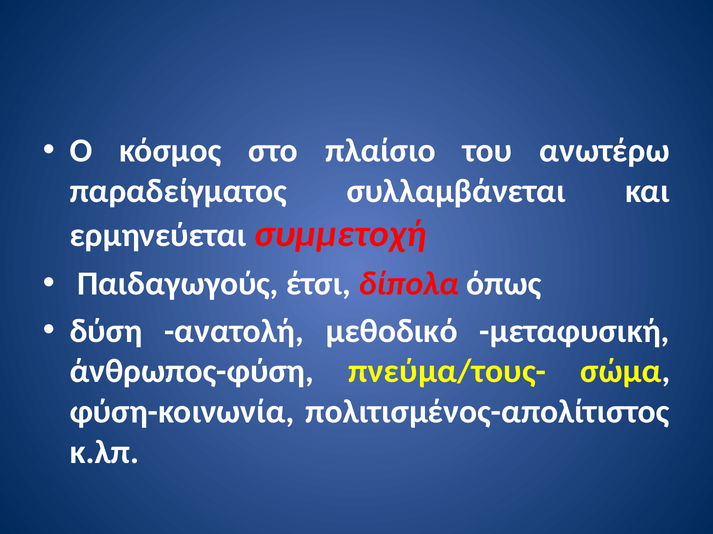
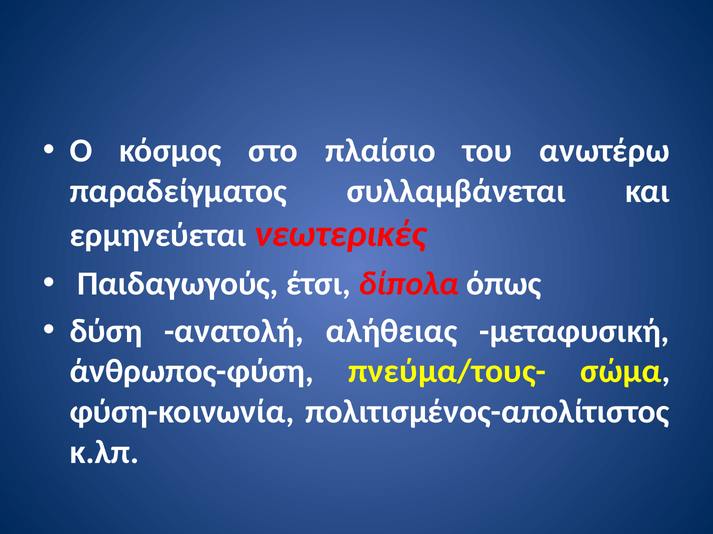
συμμετοχή: συμμετοχή -> νεωτερικές (340, 234)
μεθοδικό: μεθοδικό -> αλήθειας (392, 331)
